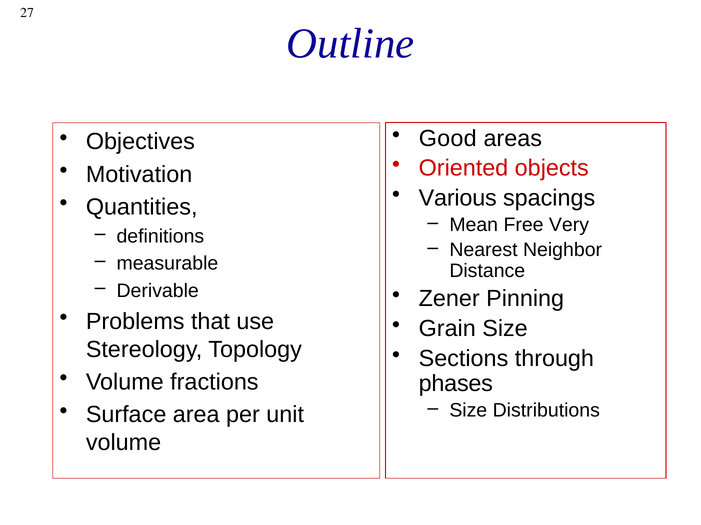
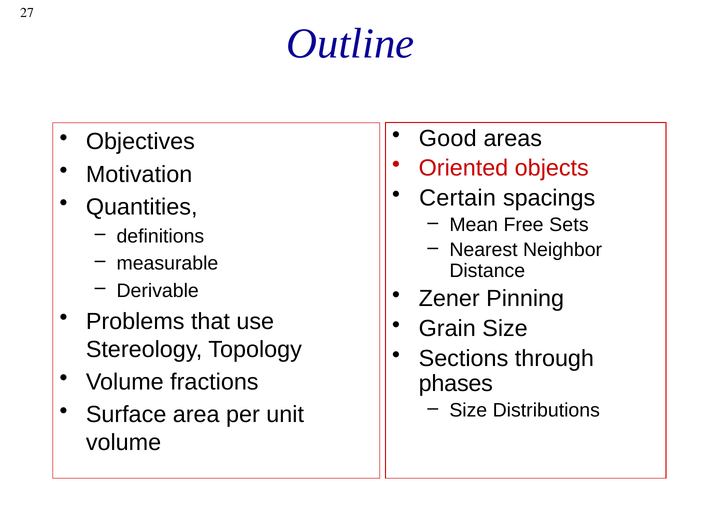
Various: Various -> Certain (458, 198)
Very: Very -> Sets (569, 225)
